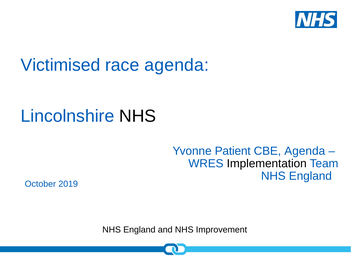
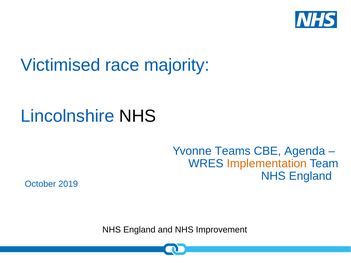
race agenda: agenda -> majority (177, 65)
Patient: Patient -> Teams (233, 151)
Implementation colour: black -> orange (267, 164)
